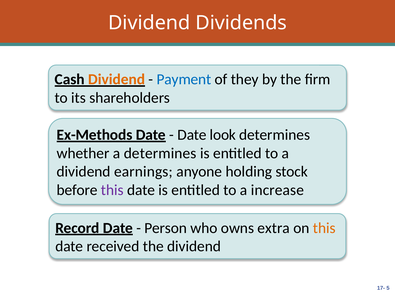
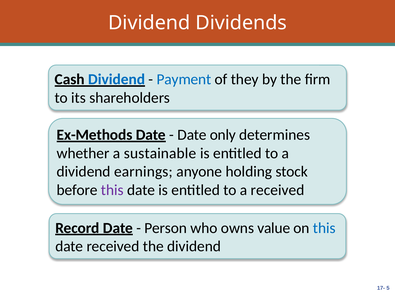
Dividend colour: orange -> blue (117, 79)
look: look -> only (223, 135)
a determines: determines -> sustainable (160, 153)
a increase: increase -> received (277, 190)
extra: extra -> value (274, 228)
this colour: orange -> blue (324, 228)
